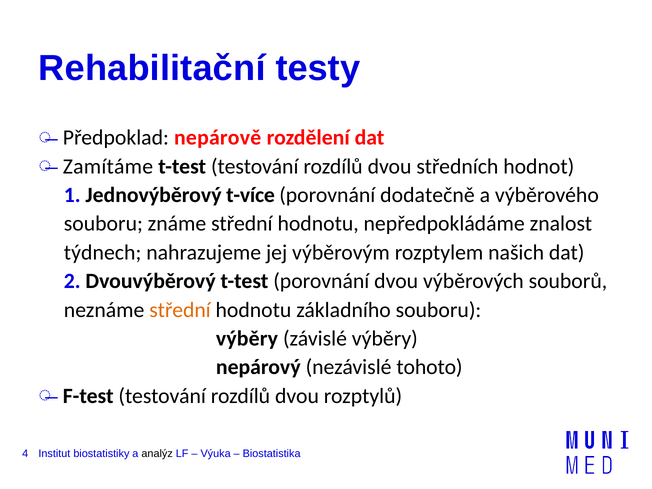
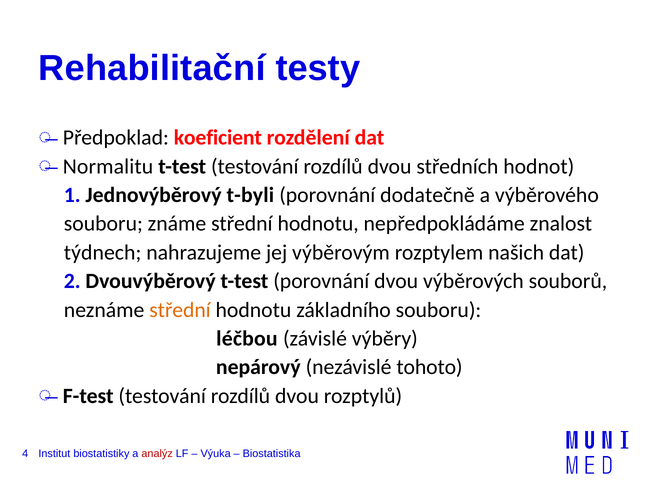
nepárově: nepárově -> koeficient (218, 138)
Zamítáme: Zamítáme -> Normalitu (108, 166)
t-více: t-více -> t-byli (250, 195)
výběry: výběry -> léčbou (247, 338)
analýz colour: black -> red (157, 454)
